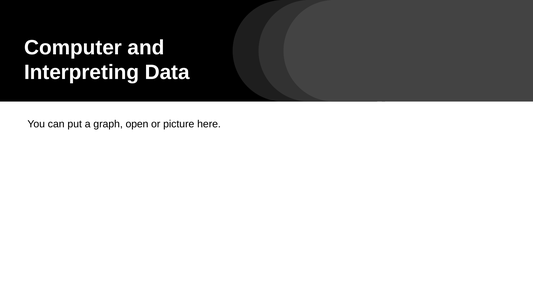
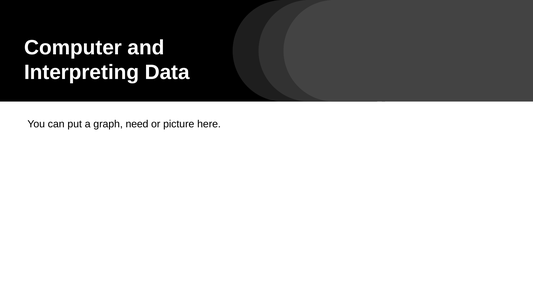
open: open -> need (137, 124)
